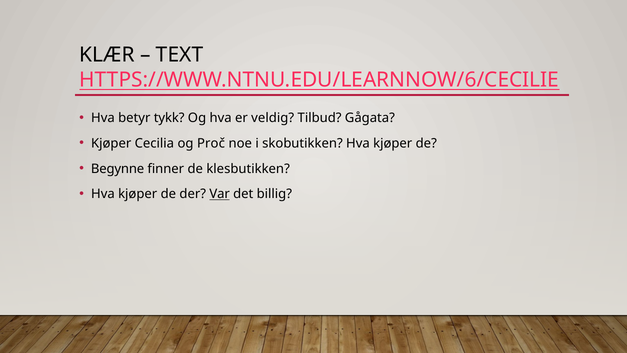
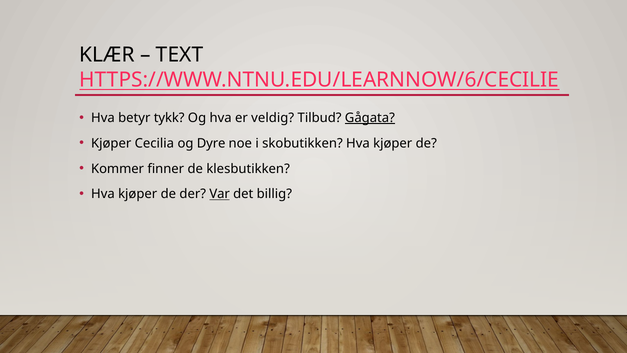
Gågata underline: none -> present (370, 118)
Proč: Proč -> Dyre (211, 143)
Begynne: Begynne -> Kommer (118, 169)
